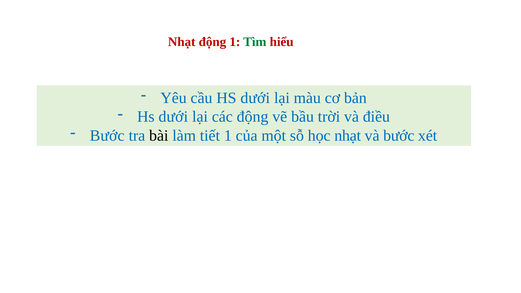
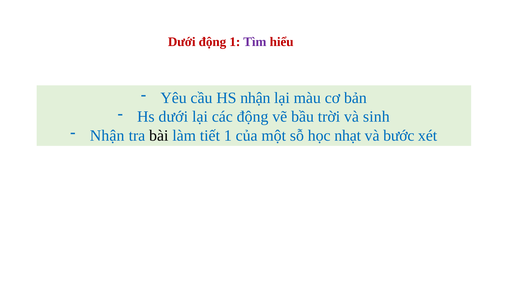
Nhạt: Nhạt -> Dưới (182, 42)
Tìm colour: green -> purple (255, 42)
cầu HS dưới: dưới -> nhận (255, 98)
điều: điều -> sinh (376, 117)
Bước: Bước -> Nhận (107, 136)
